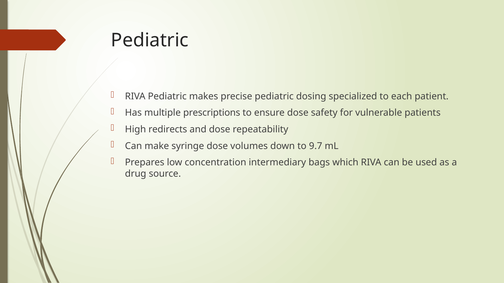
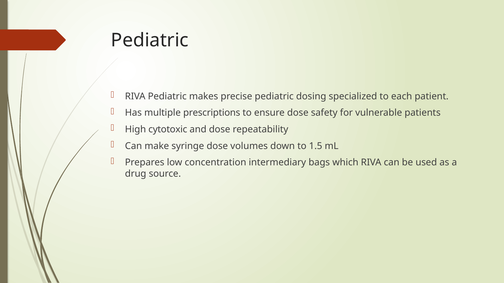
redirects: redirects -> cytotoxic (168, 130)
9.7: 9.7 -> 1.5 (316, 146)
